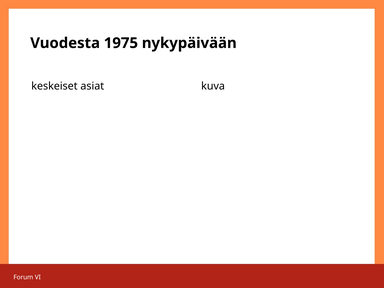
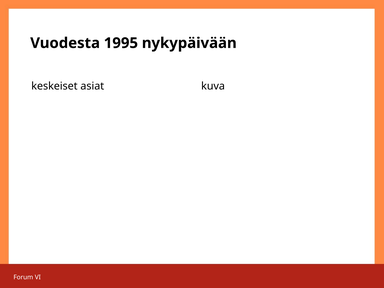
1975: 1975 -> 1995 (121, 43)
